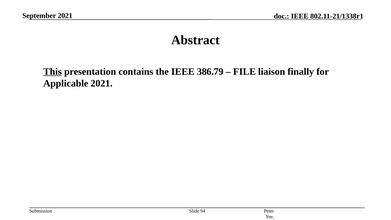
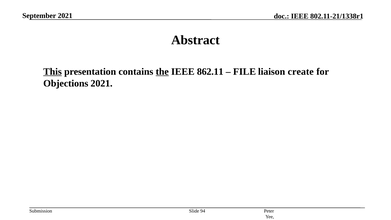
the underline: none -> present (162, 72)
386.79: 386.79 -> 862.11 (210, 72)
finally: finally -> create (301, 72)
Applicable: Applicable -> Objections (66, 83)
